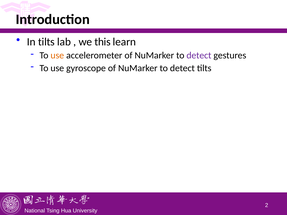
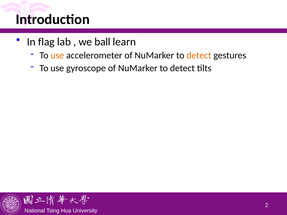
In tilts: tilts -> flag (46, 42)
this: this -> ball (102, 42)
detect colour: purple -> orange (199, 55)
